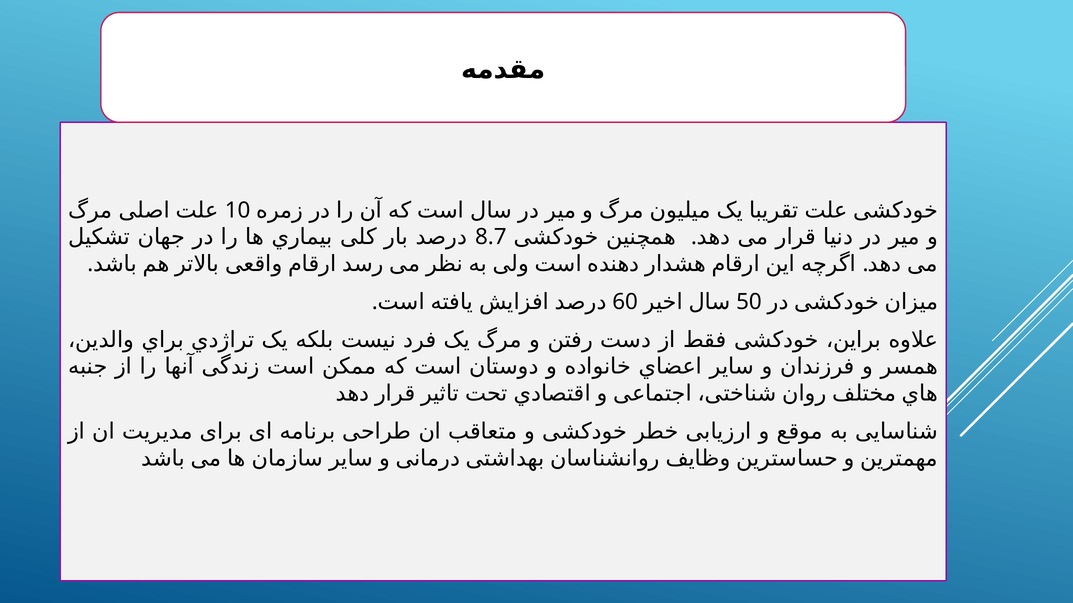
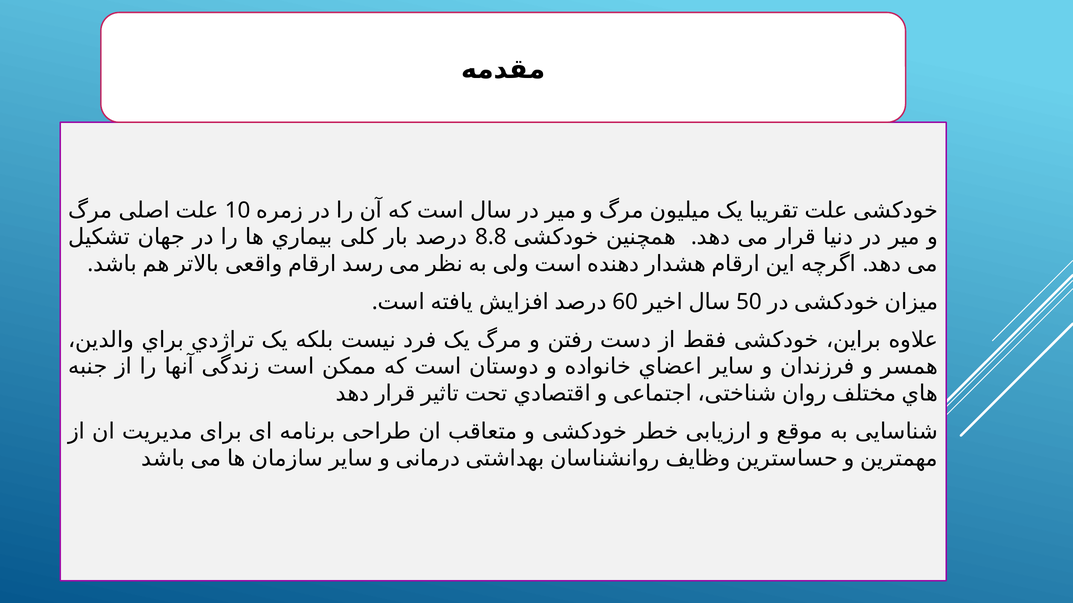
8.7: 8.7 -> 8.8 (491, 237)
